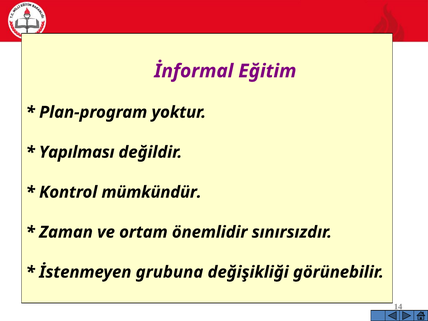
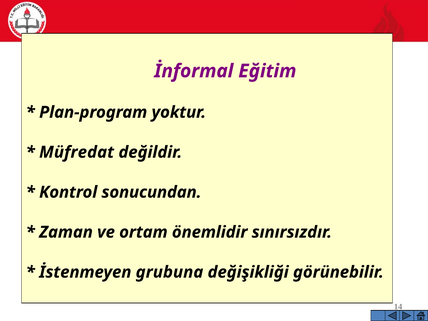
Yapılması: Yapılması -> Müfredat (77, 152)
mümkündür: mümkündür -> sonucundan (151, 192)
